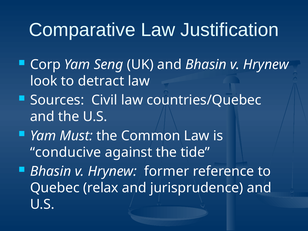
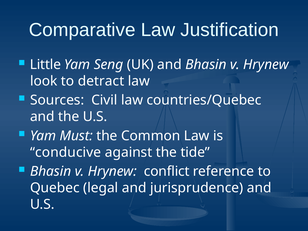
Corp: Corp -> Little (45, 65)
former: former -> conflict (167, 171)
relax: relax -> legal (101, 188)
